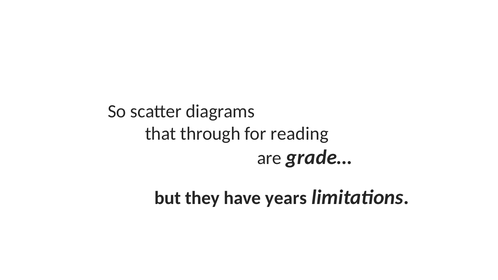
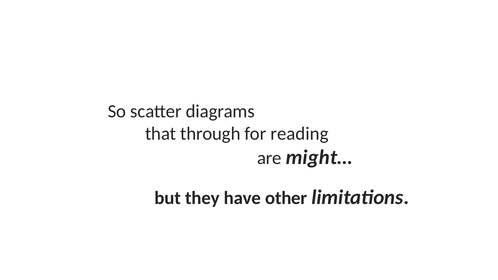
grade…: grade… -> might… (319, 157)
years: years -> other (286, 198)
